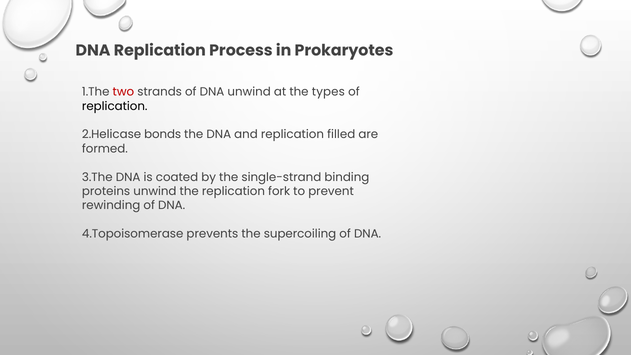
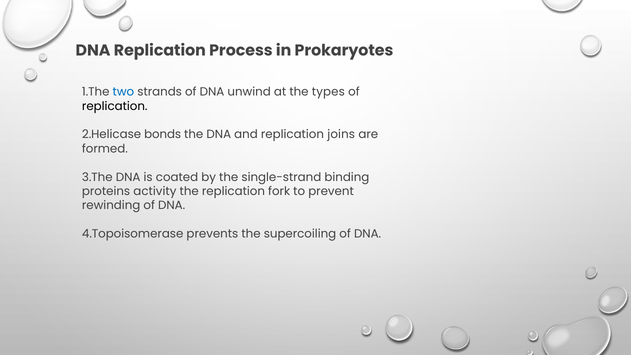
two colour: red -> blue (123, 92)
filled: filled -> joins (341, 134)
proteins unwind: unwind -> activity (155, 191)
